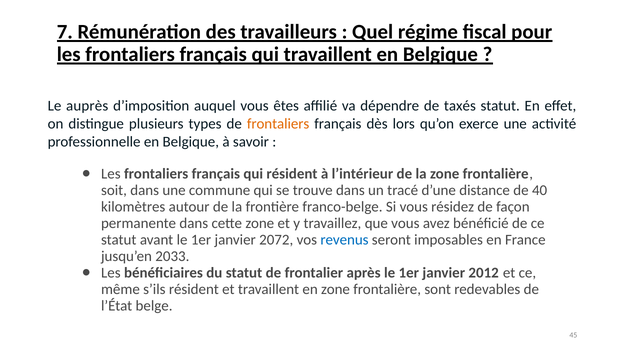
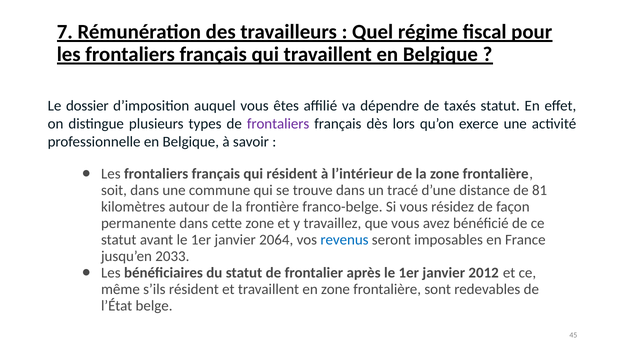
auprès: auprès -> dossier (87, 106)
frontaliers colour: orange -> purple (278, 124)
40: 40 -> 81 (540, 191)
2072: 2072 -> 2064 (276, 240)
